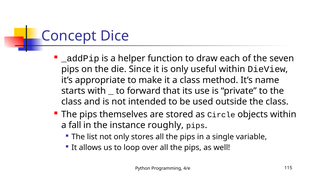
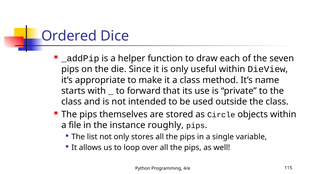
Concept: Concept -> Ordered (69, 36)
fall: fall -> file (75, 125)
